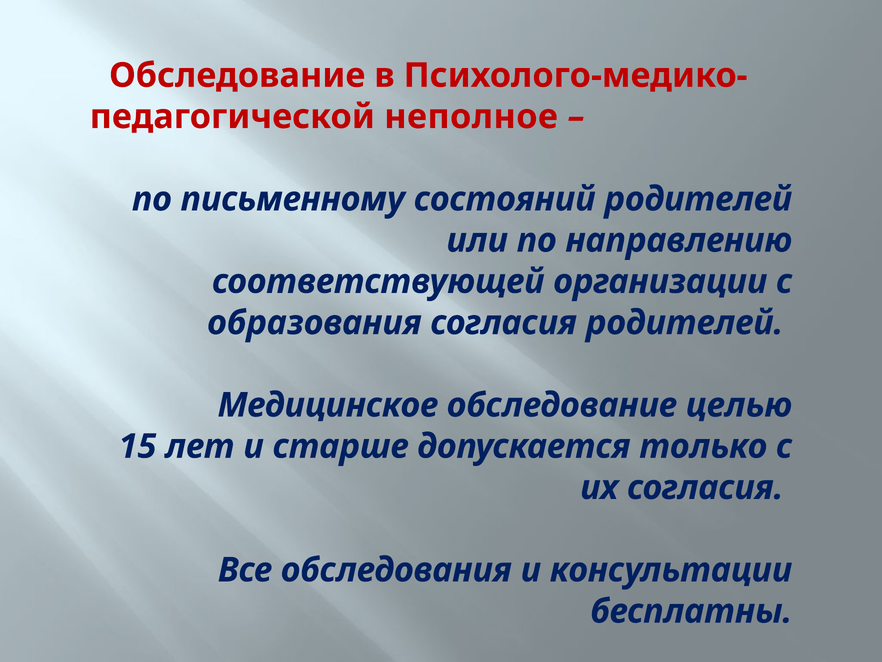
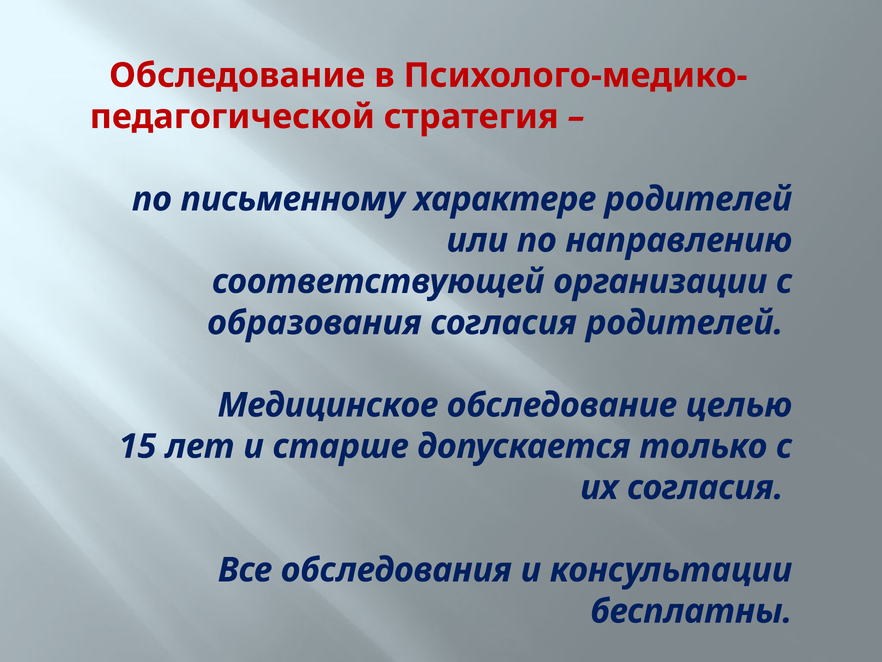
неполное: неполное -> стратегия (471, 117)
состояний: состояний -> характере (505, 199)
